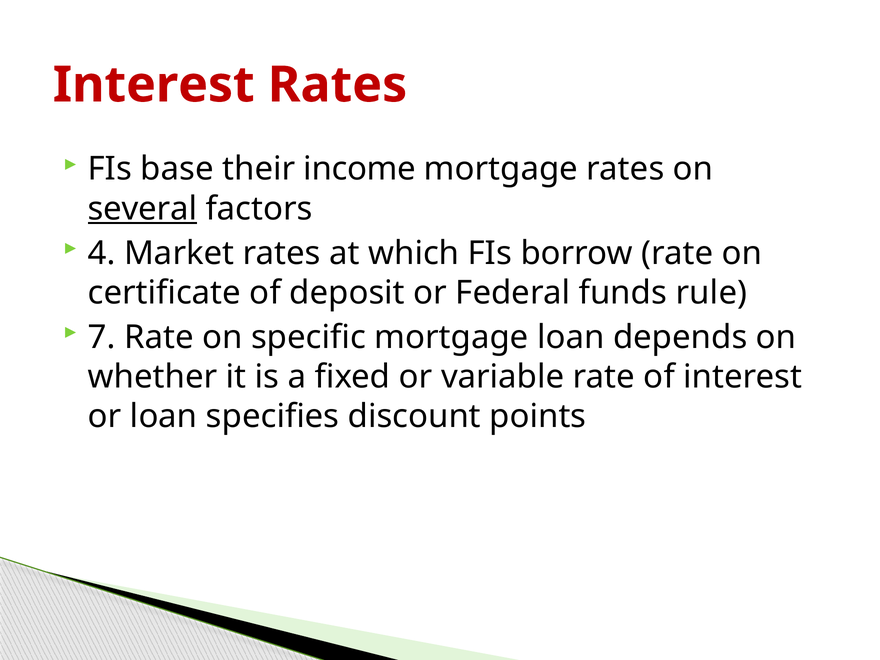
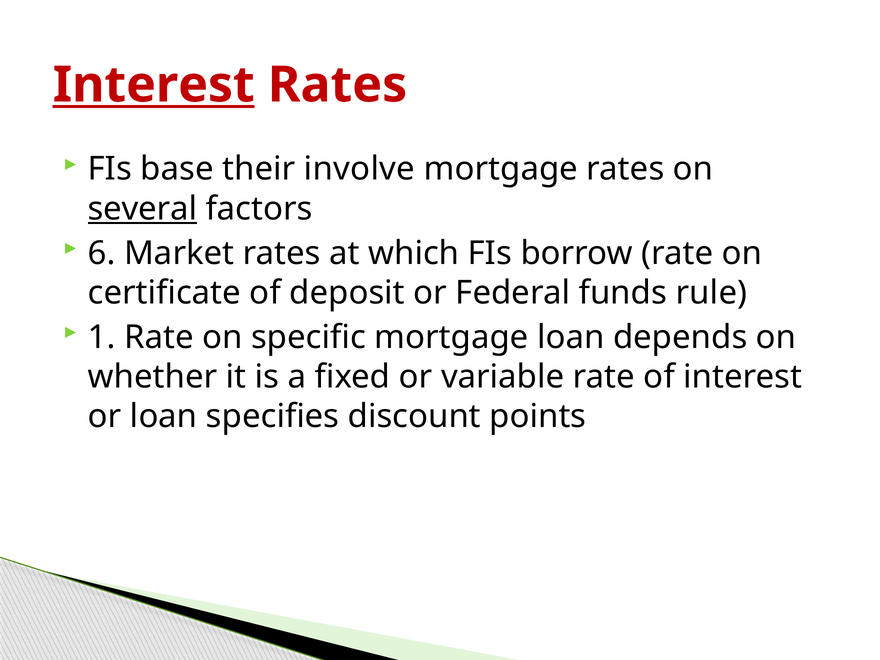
Interest underline: none -> present (154, 85)
income: income -> involve (359, 169)
4: 4 -> 6 (102, 253)
7: 7 -> 1 (102, 337)
